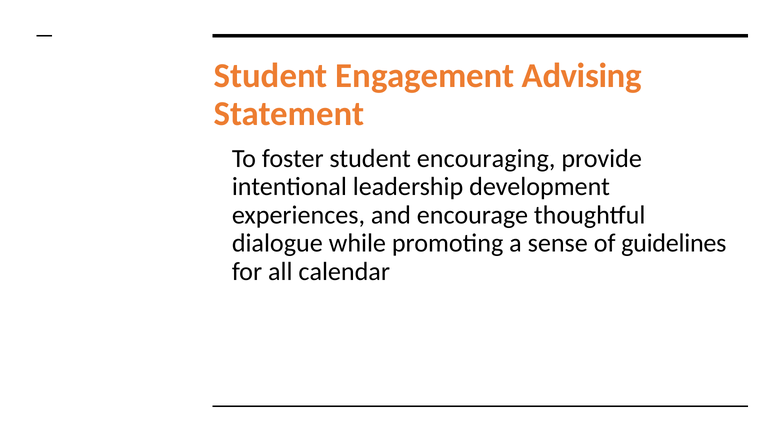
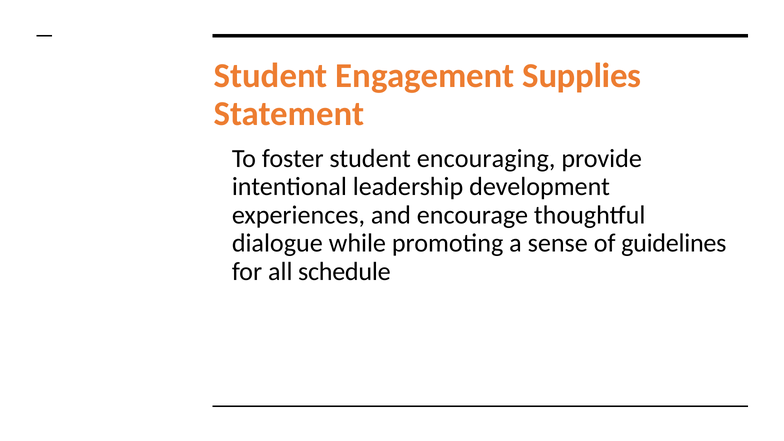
Advising: Advising -> Supplies (582, 76)
calendar: calendar -> schedule (344, 271)
